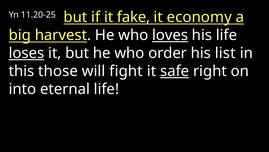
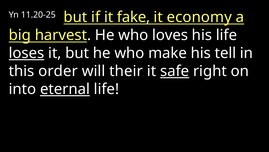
loves underline: present -> none (170, 35)
order: order -> make (168, 53)
list: list -> tell (225, 53)
those: those -> order (58, 71)
fight: fight -> their (126, 71)
eternal underline: none -> present (65, 89)
